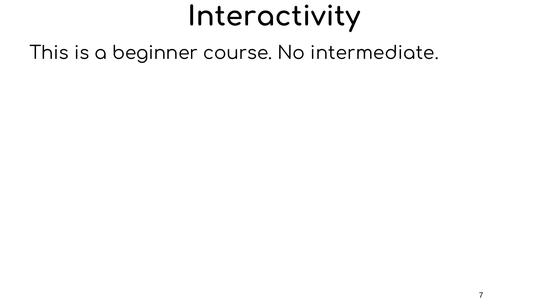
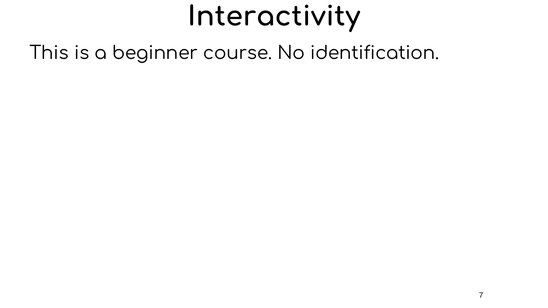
intermediate: intermediate -> identification (375, 53)
